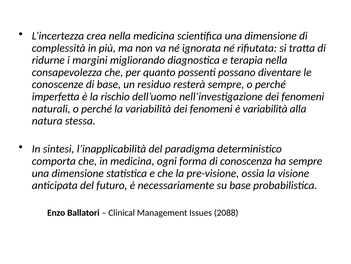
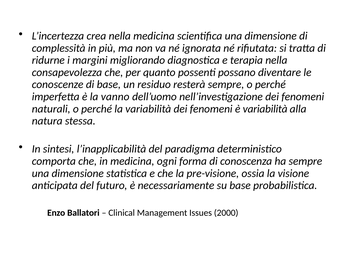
rischio: rischio -> vanno (115, 96)
2088: 2088 -> 2000 (226, 212)
